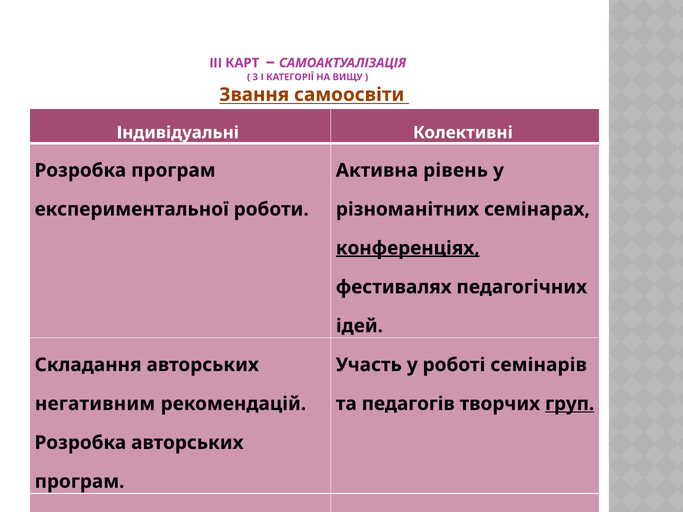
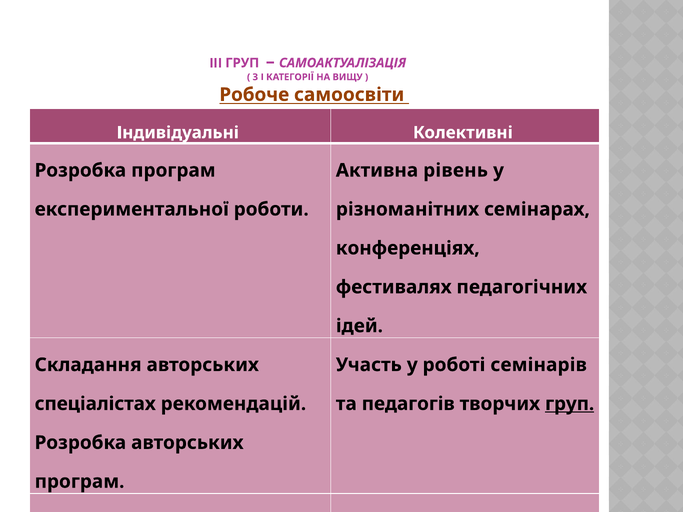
ІІІ КАРТ: КАРТ -> ГРУП (242, 63)
Звання: Звання -> Робоче (254, 95)
конференціях underline: present -> none (408, 248)
негативним: негативним -> спеціалістах (95, 404)
